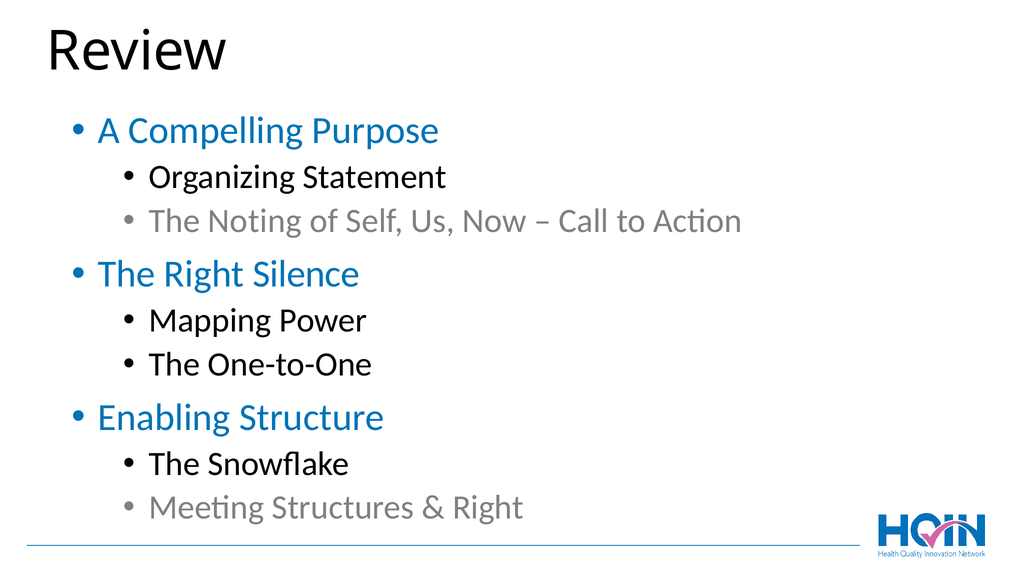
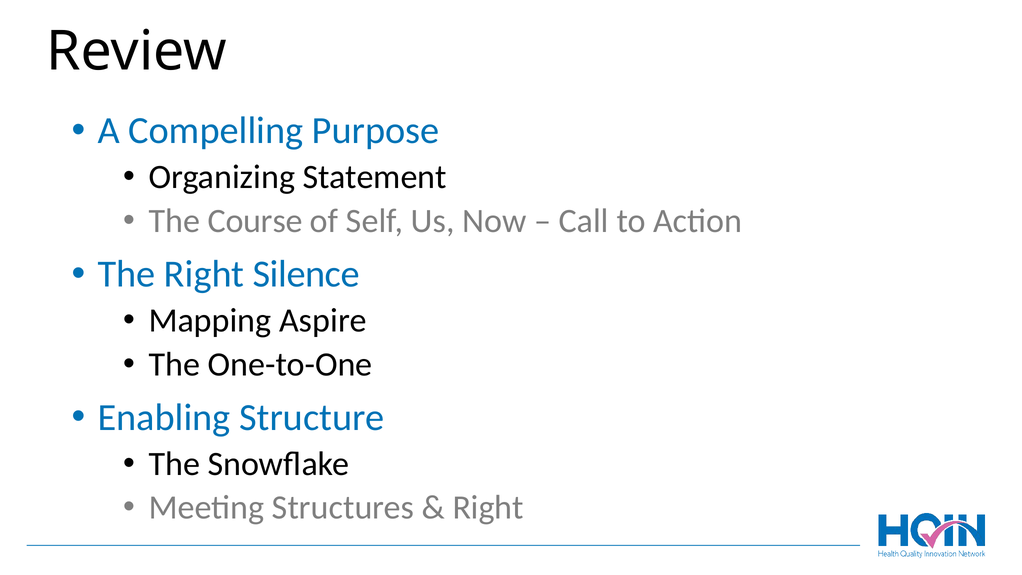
Noting: Noting -> Course (255, 221)
Power: Power -> Aspire (323, 320)
